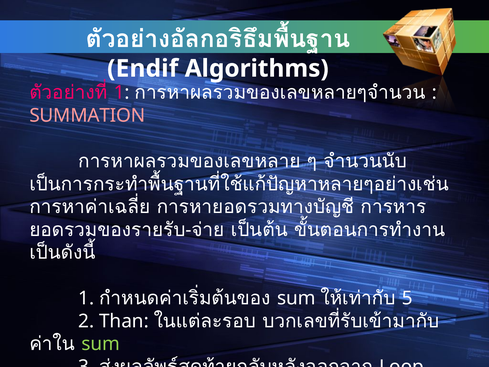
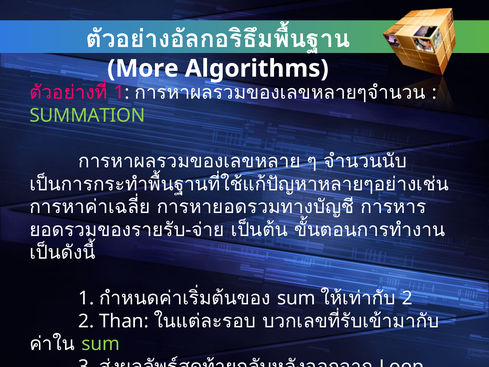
Endif: Endif -> More (143, 68)
SUMMATION colour: pink -> light green (87, 115)
5: 5 -> 2 (407, 298)
